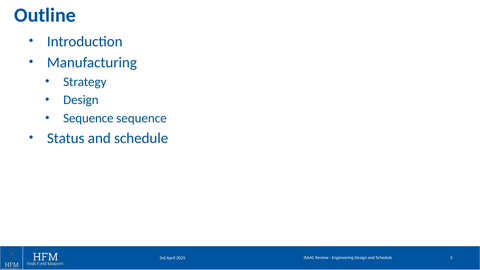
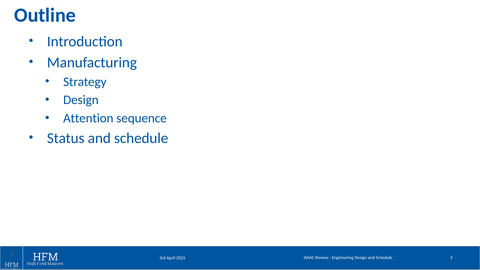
Sequence: Sequence -> Attention (88, 118)
